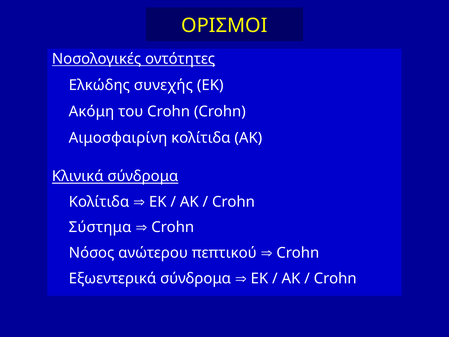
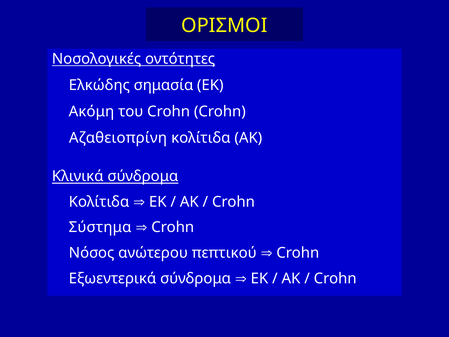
συνεχής: συνεχής -> σημασία (164, 85)
Αιμοσφαιρίνη: Αιμοσφαιρίνη -> Αζαθειοπρίνη (118, 138)
